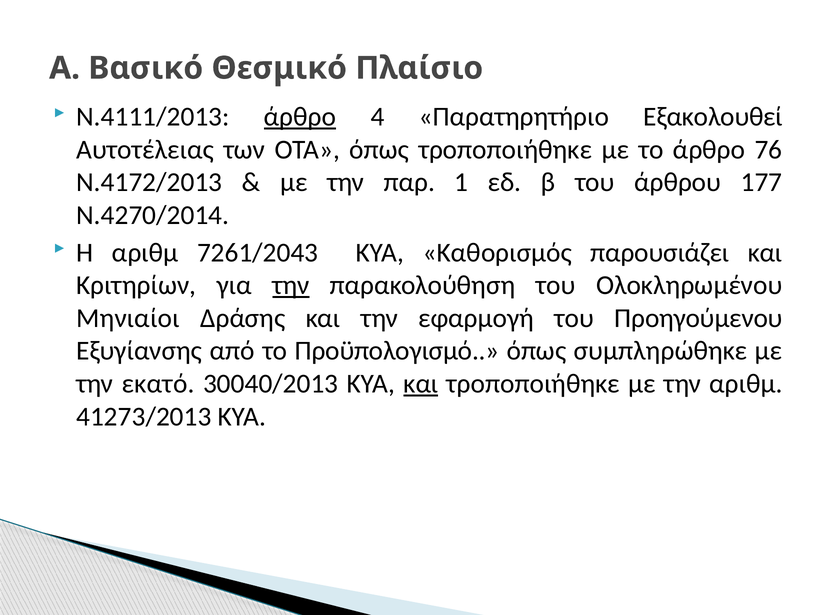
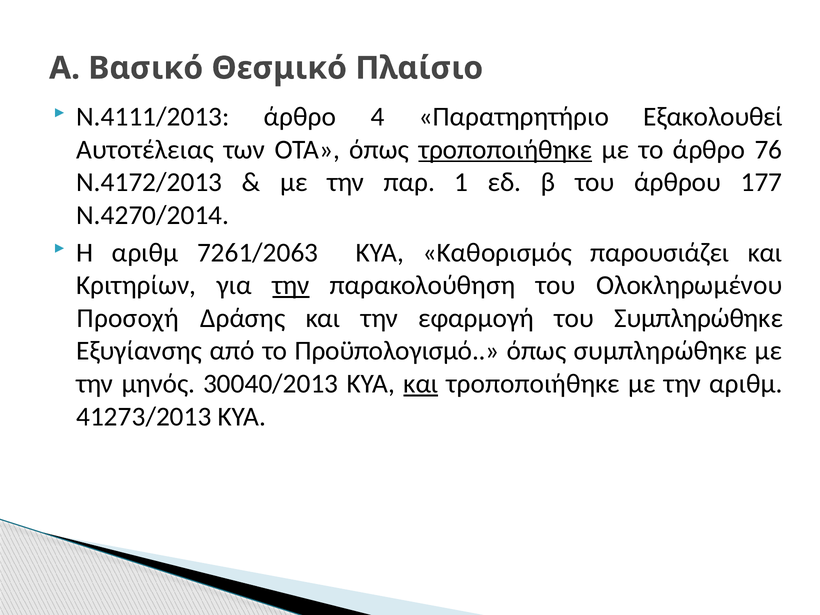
άρθρο underline: present -> none (300, 117)
τροποποιήθηκε underline: none -> present (505, 150)
7261/2043: 7261/2043 -> 7261/2063 (258, 253)
Μηνιαίοι: Μηνιαίοι -> Προσοχή (128, 318)
του Προηγούμενου: Προηγούμενου -> Συμπληρώθηκε (699, 318)
εκατό: εκατό -> μηνός (158, 384)
